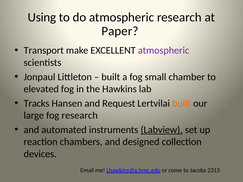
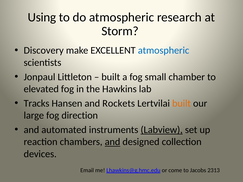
Paper: Paper -> Storm (120, 31)
Transport: Transport -> Discovery (44, 51)
atmospheric colour: purple -> blue (164, 51)
Request: Request -> Rockets (119, 103)
fog research: research -> direction (80, 116)
and underline: none -> present (112, 142)
